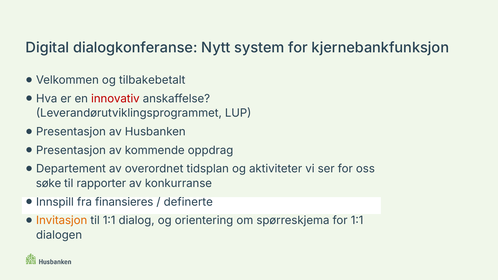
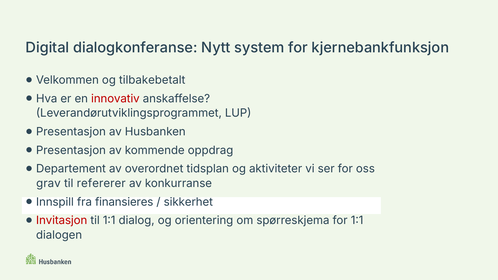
søke: søke -> grav (48, 183)
rapporter: rapporter -> refererer (101, 183)
definerte: definerte -> sikkerhet (188, 202)
Invitasjon colour: orange -> red (62, 221)
